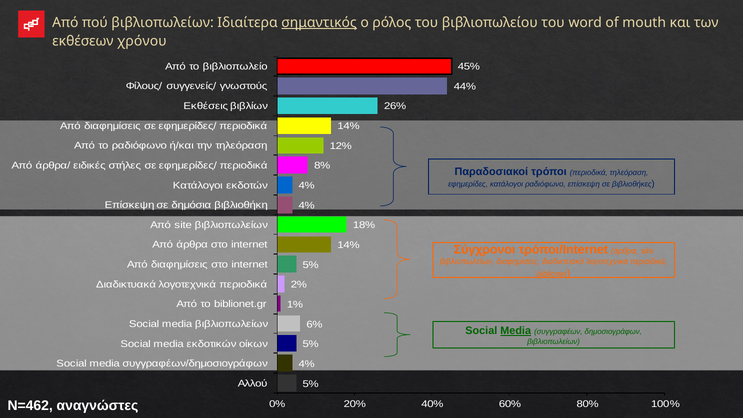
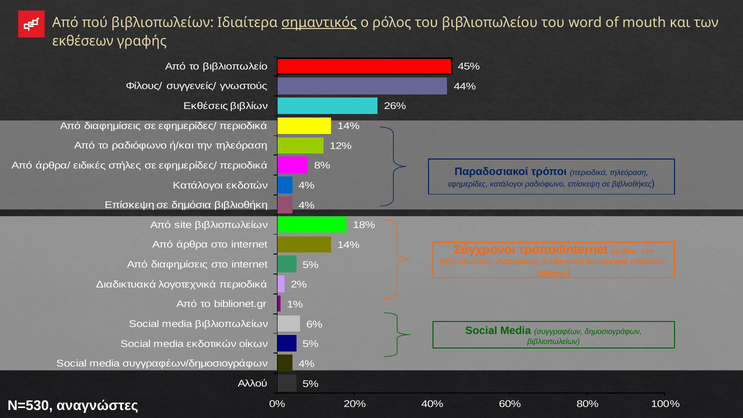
χρόνου: χρόνου -> γραφής (142, 41)
Media underline: present -> none (516, 331)
Ν=462: Ν=462 -> Ν=530 (30, 406)
